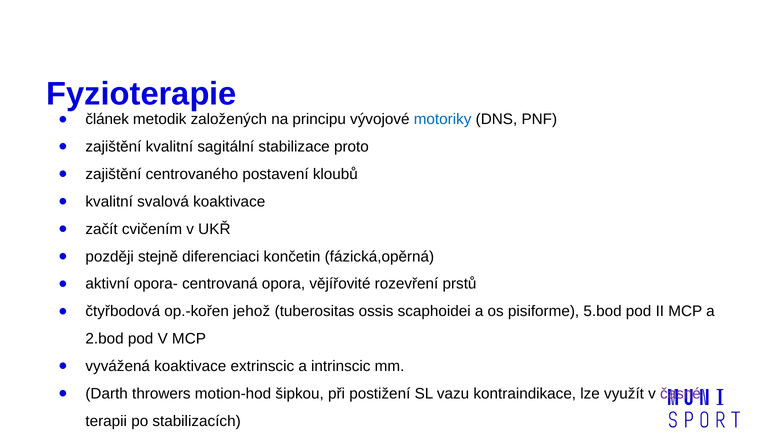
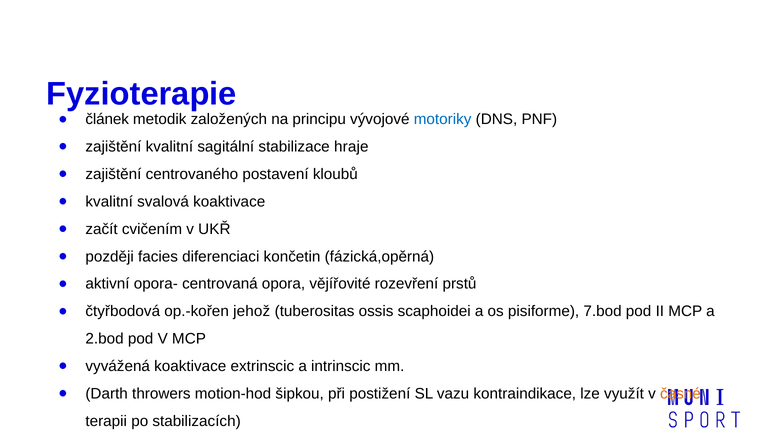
proto: proto -> hraje (351, 147)
stejně: stejně -> facies (158, 256)
5.bod: 5.bod -> 7.bod (603, 311)
časné colour: purple -> orange (680, 394)
